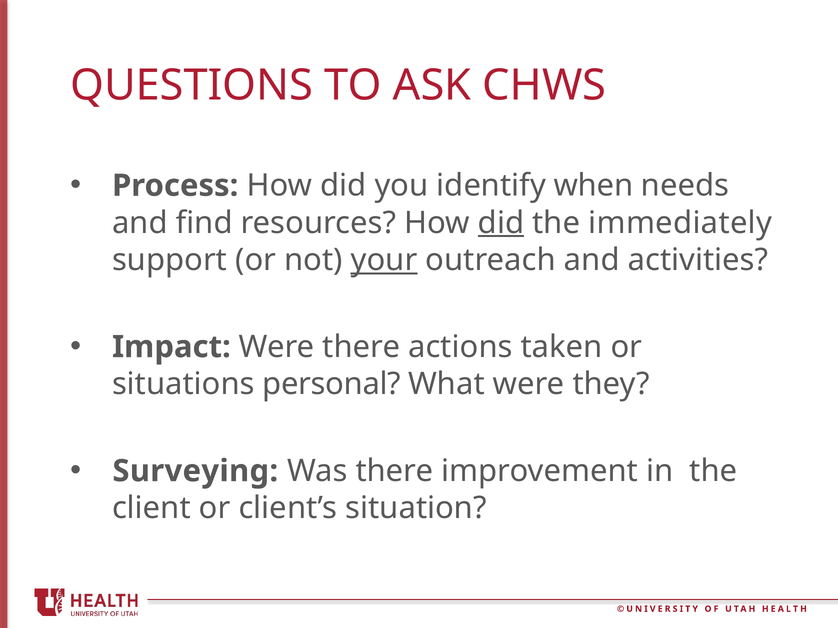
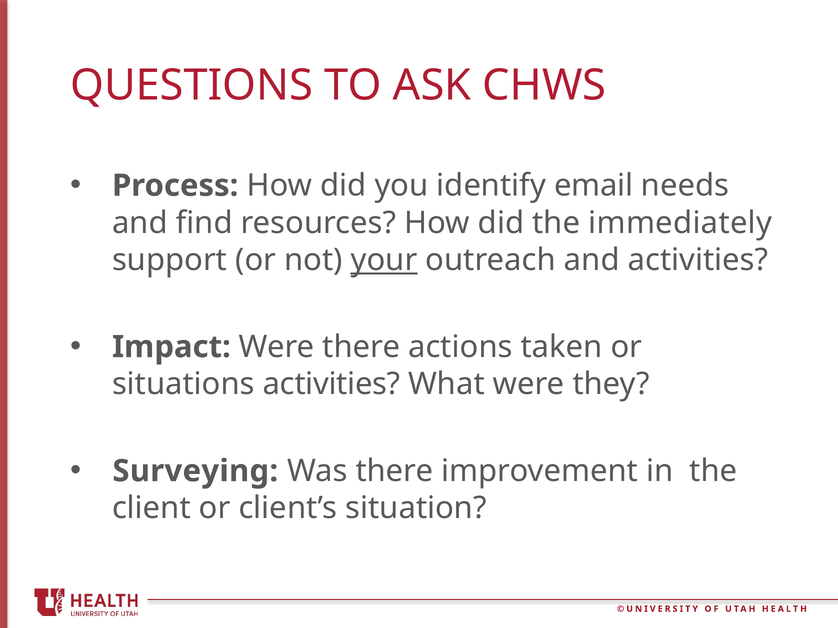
when: when -> email (594, 186)
did underline: present -> none (501, 223)
situations personal: personal -> activities (332, 384)
